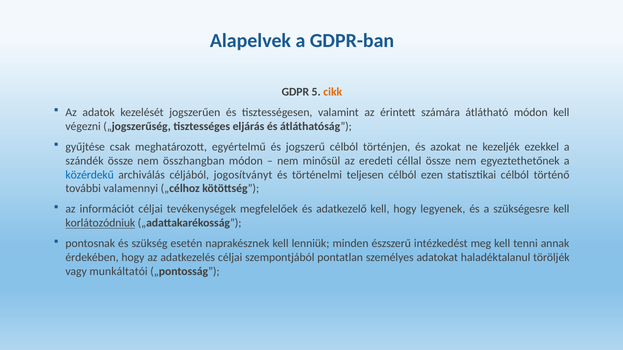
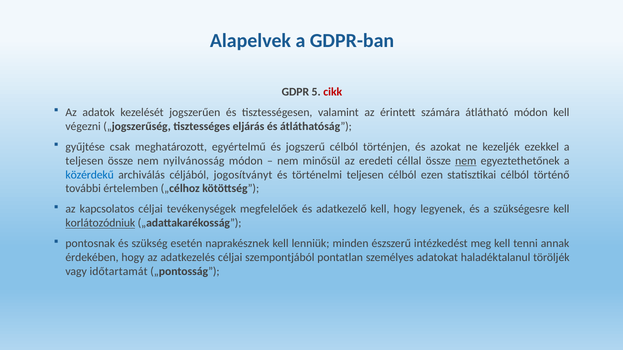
cikk colour: orange -> red (333, 92)
szándék: szándék -> teljesen (84, 161)
összhangban: összhangban -> nyilvánosság (194, 161)
nem underline: none -> present (466, 161)
valamennyi: valamennyi -> értelemben (131, 189)
információt: információt -> kapcsolatos (107, 209)
munkáltatói: munkáltatói -> időtartamát (119, 272)
